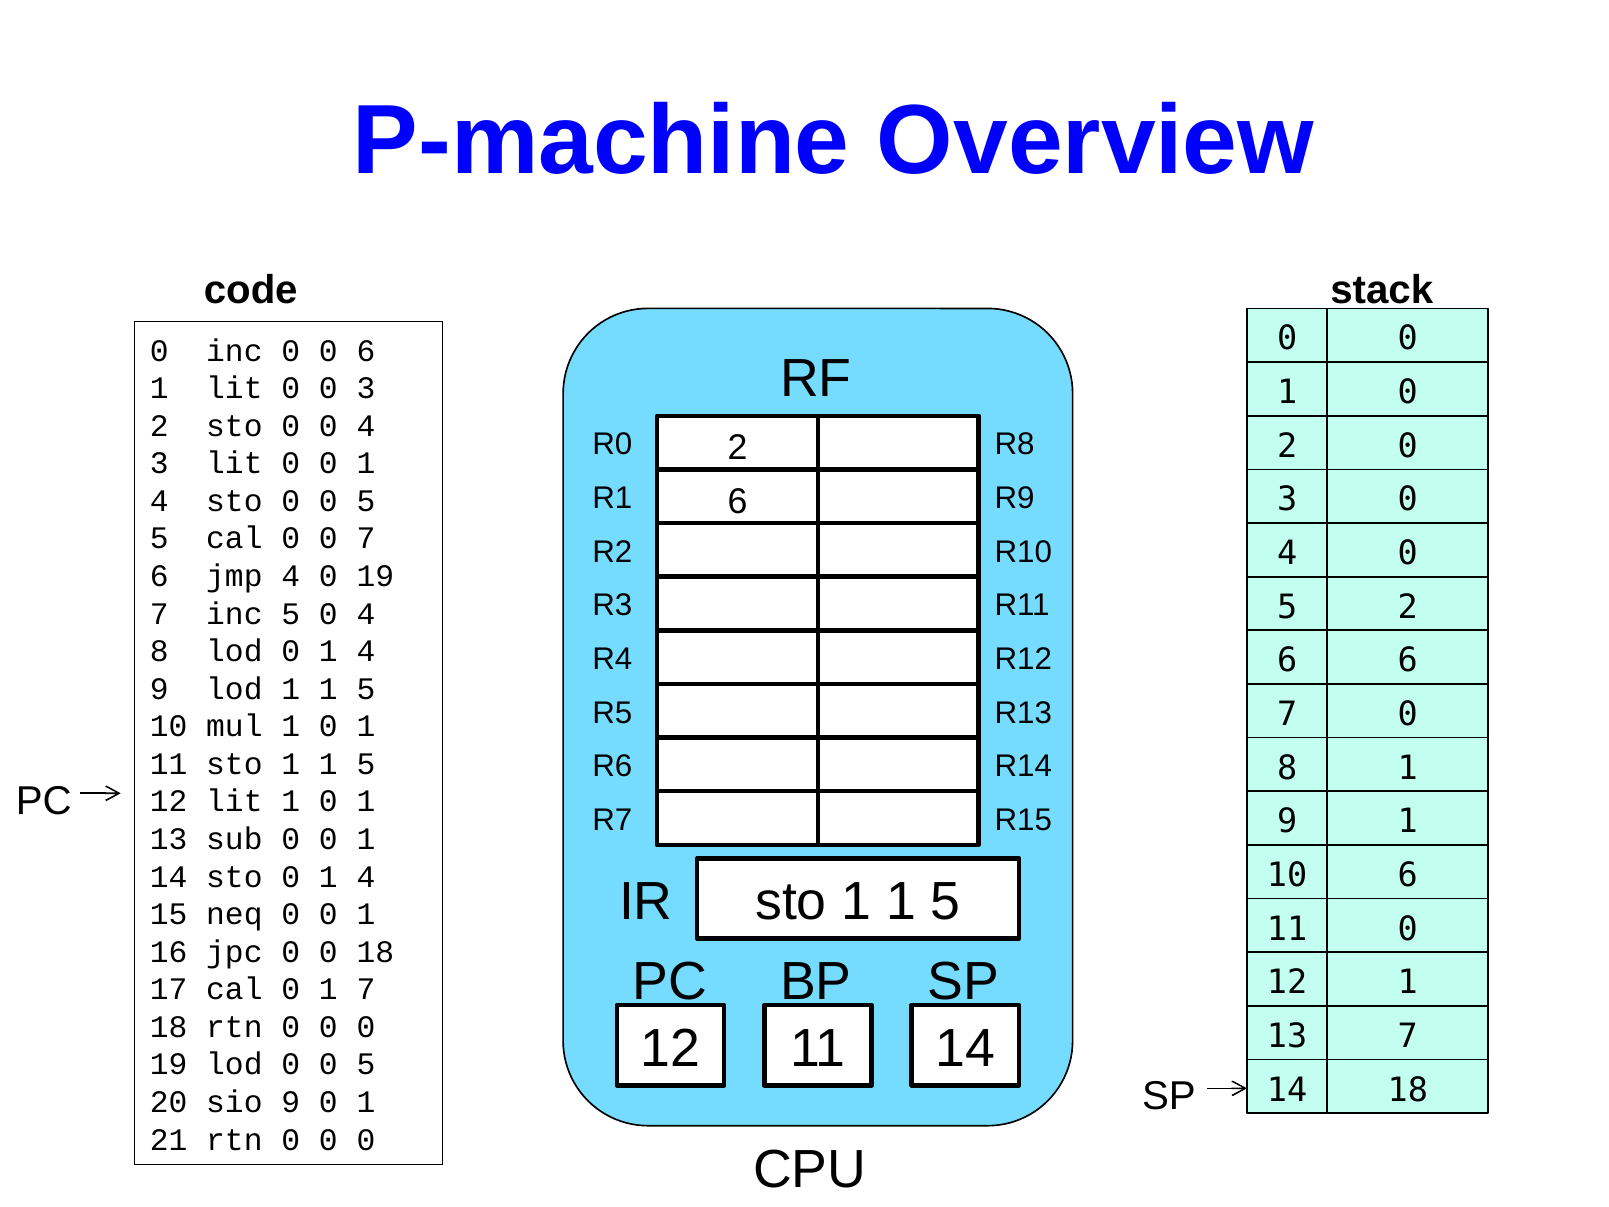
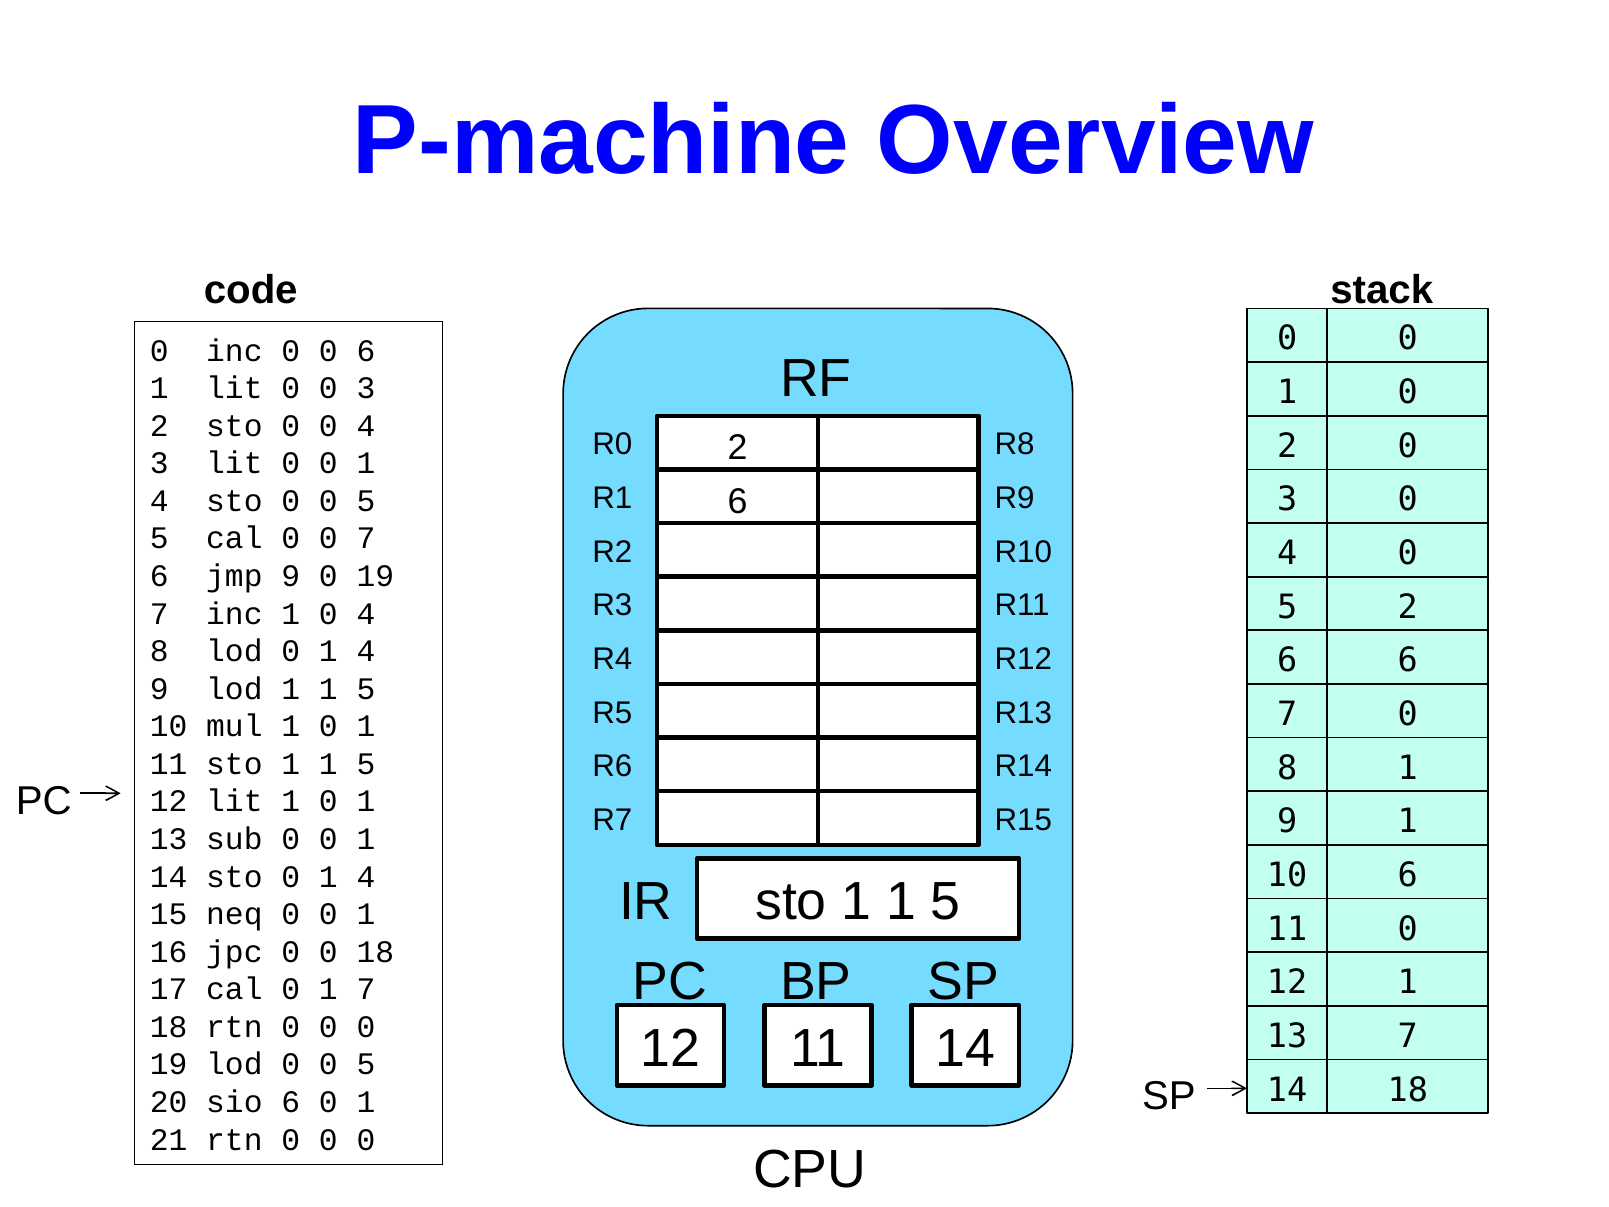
jmp 4: 4 -> 9 (291, 576)
inc 5: 5 -> 1 (291, 614)
sio 9: 9 -> 6 (291, 1102)
